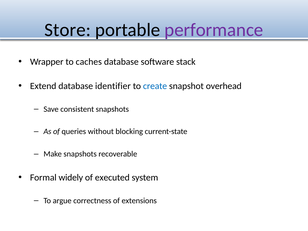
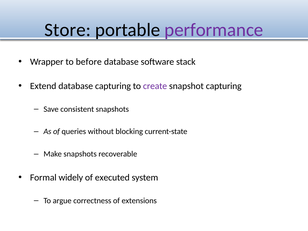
caches: caches -> before (89, 62)
database identifier: identifier -> capturing (113, 86)
create colour: blue -> purple (155, 86)
snapshot overhead: overhead -> capturing (224, 86)
